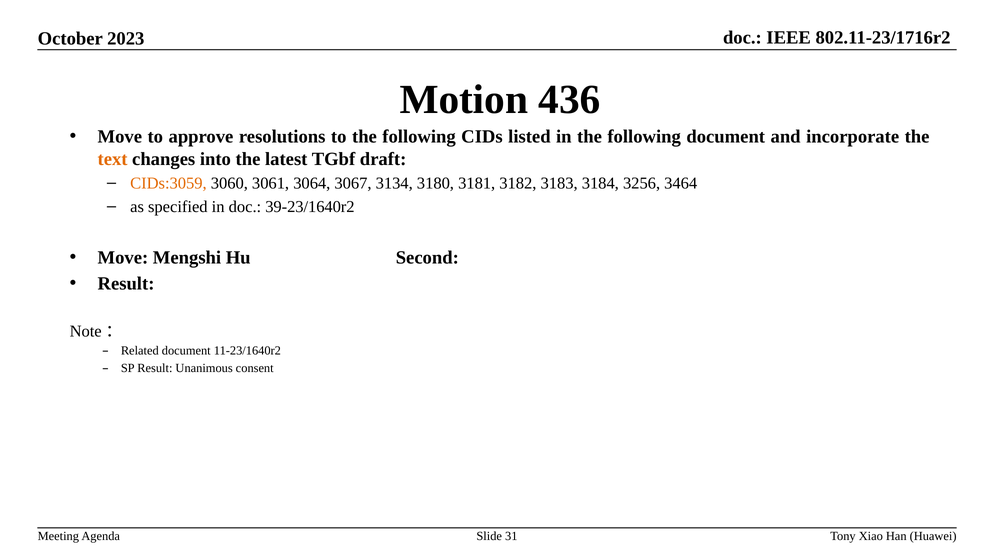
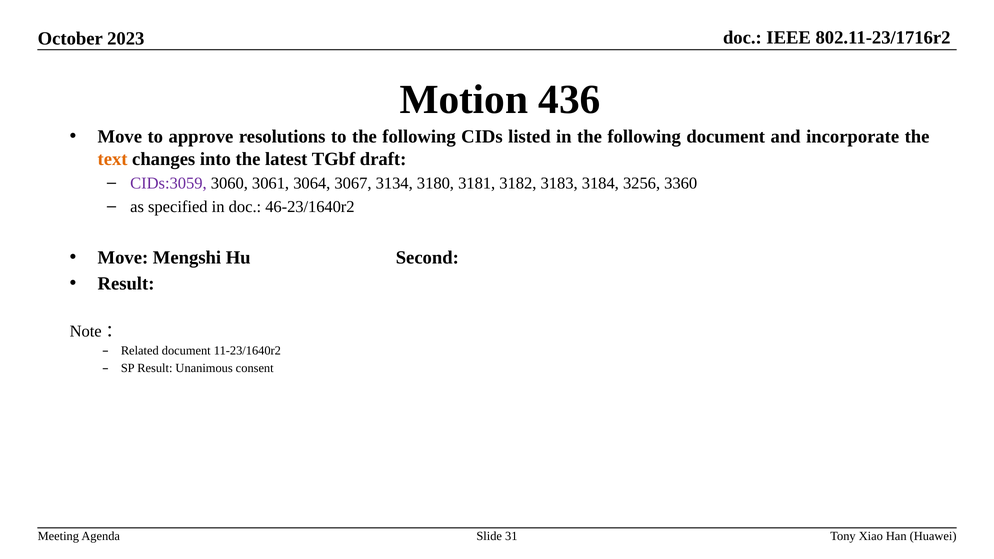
CIDs:3059 colour: orange -> purple (168, 183)
3464: 3464 -> 3360 (681, 183)
39-23/1640r2: 39-23/1640r2 -> 46-23/1640r2 (310, 207)
